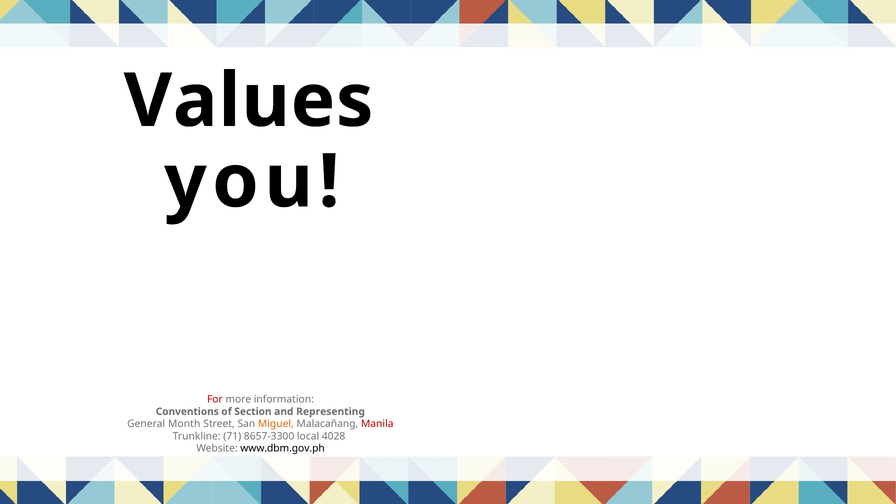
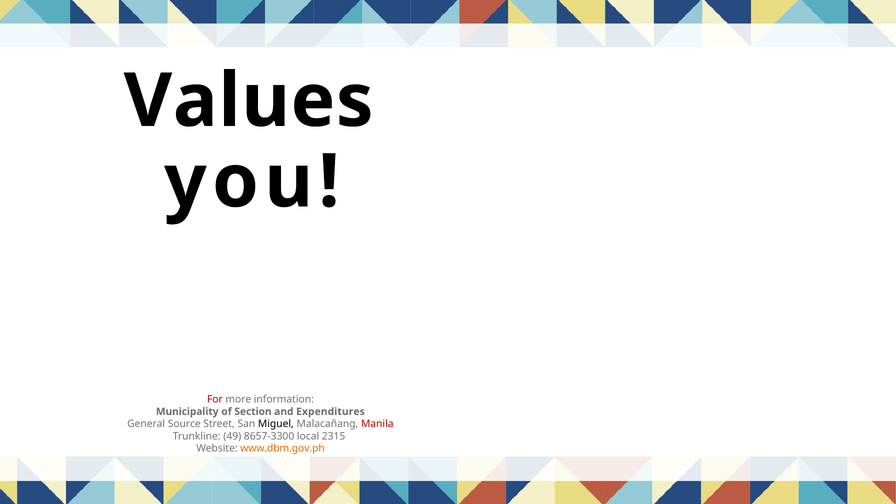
Conventions: Conventions -> Municipality (187, 412)
Representing: Representing -> Expenditures (330, 412)
Month: Month -> Source (184, 424)
Miguel colour: orange -> black (276, 424)
71: 71 -> 49 (232, 436)
4028: 4028 -> 2315 (334, 436)
www.dbm.gov.ph colour: black -> orange (283, 449)
